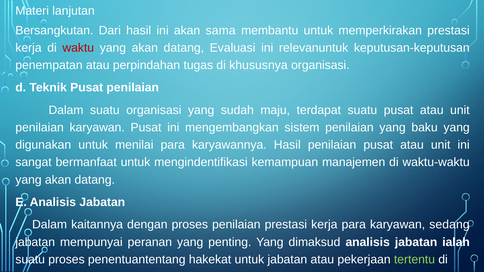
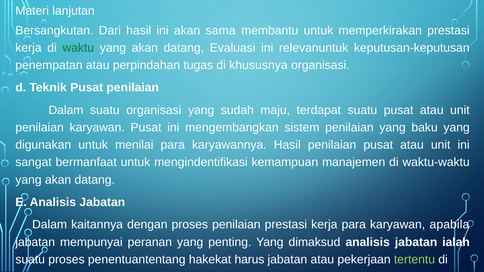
waktu colour: red -> green (78, 48)
sedang: sedang -> apabila (449, 225)
hakekat untuk: untuk -> harus (249, 260)
